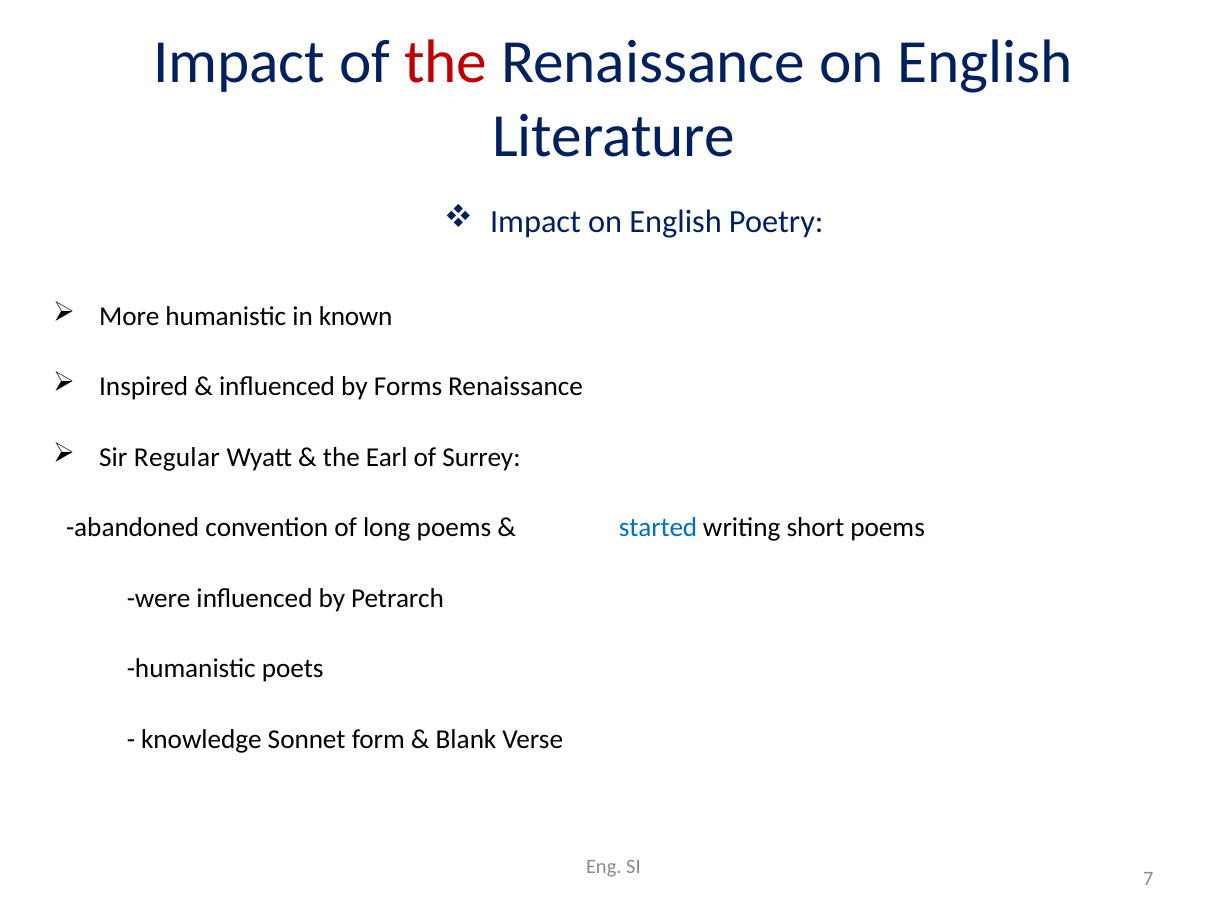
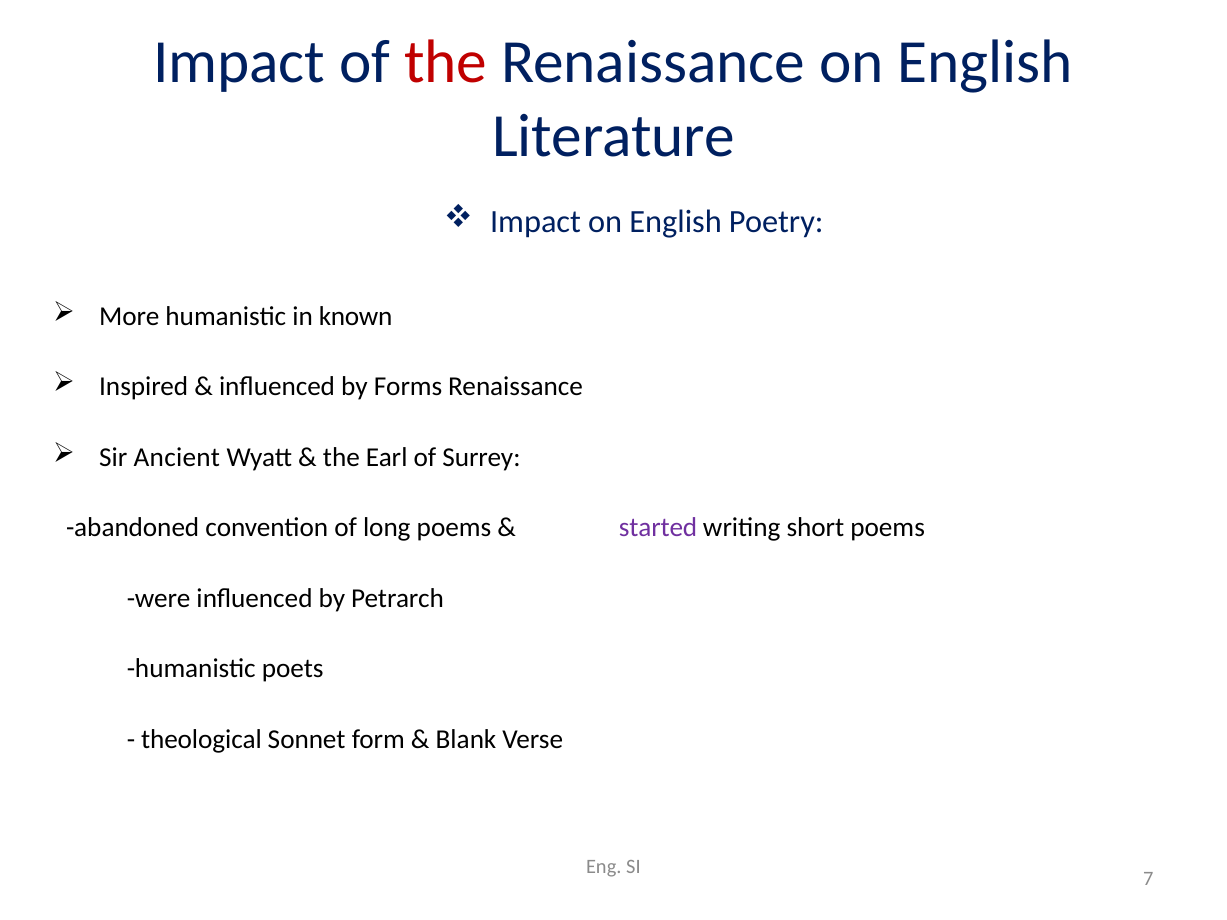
Regular: Regular -> Ancient (177, 458)
started colour: blue -> purple (658, 528)
knowledge: knowledge -> theological (201, 740)
